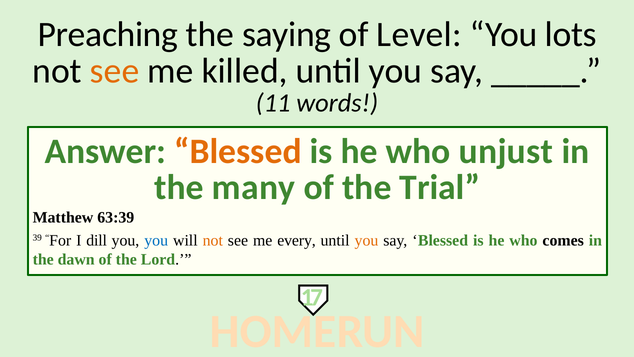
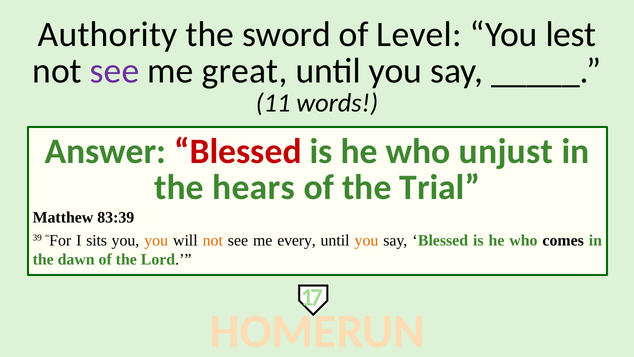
Preaching: Preaching -> Authority (108, 34)
saying: saying -> sword (287, 34)
lots: lots -> lest (571, 34)
see colour: orange -> purple (115, 71)
killed: killed -> great (245, 71)
Blessed colour: orange -> red (238, 151)
many: many -> hears (254, 187)
63:39: 63:39 -> 83:39 (116, 217)
dill: dill -> sits (97, 240)
you colour: blue -> orange (156, 240)
